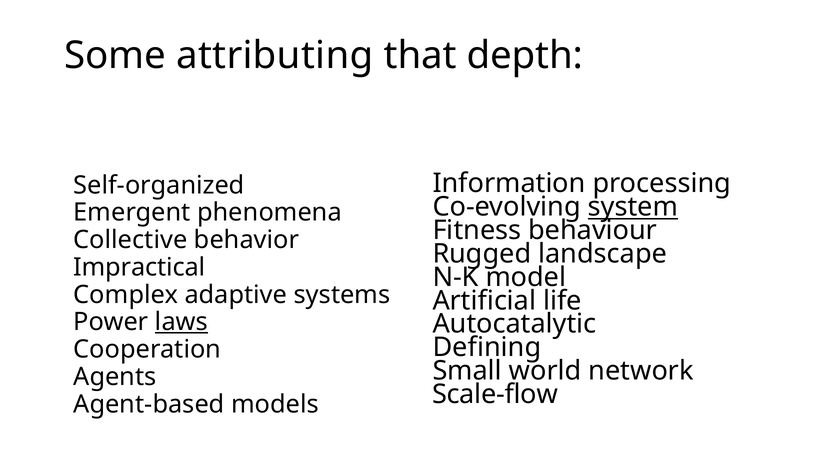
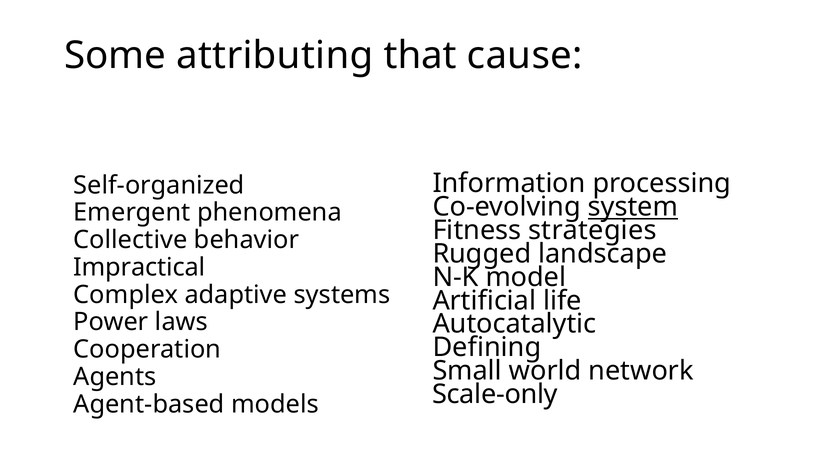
depth: depth -> cause (525, 55)
behaviour: behaviour -> strategies (592, 231)
laws underline: present -> none (181, 322)
Scale-flow: Scale-flow -> Scale-only (495, 395)
